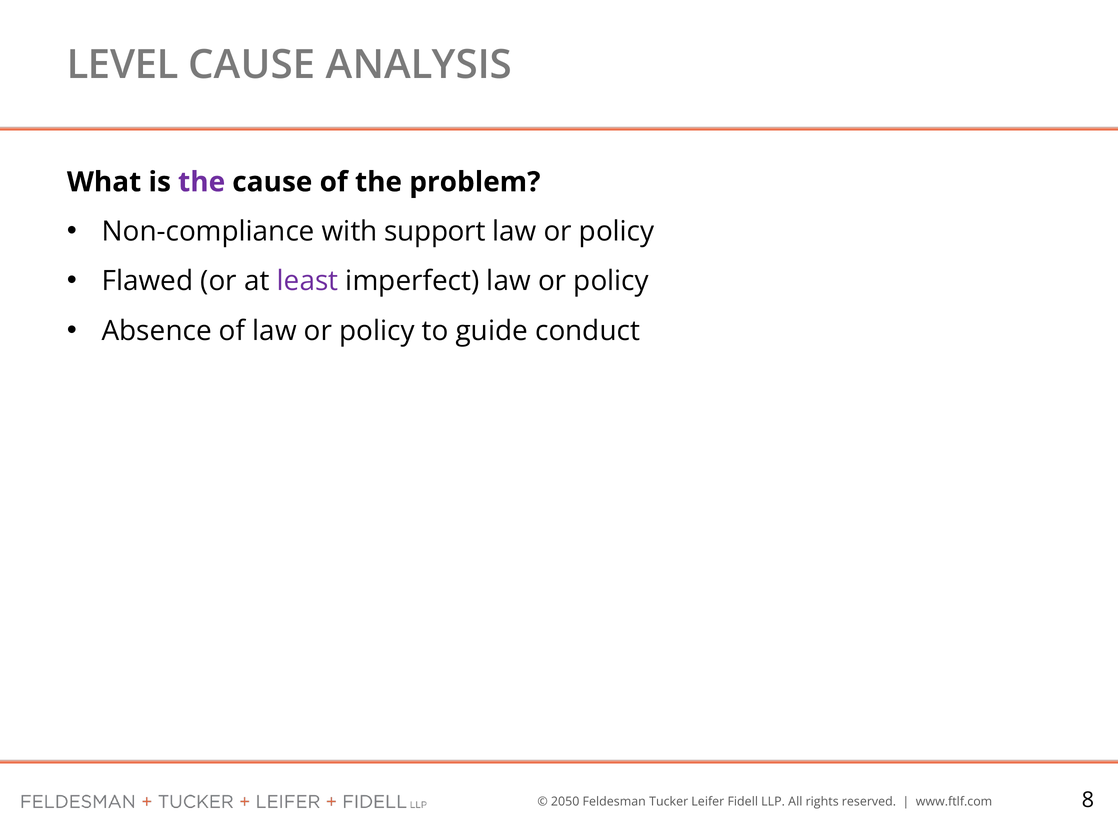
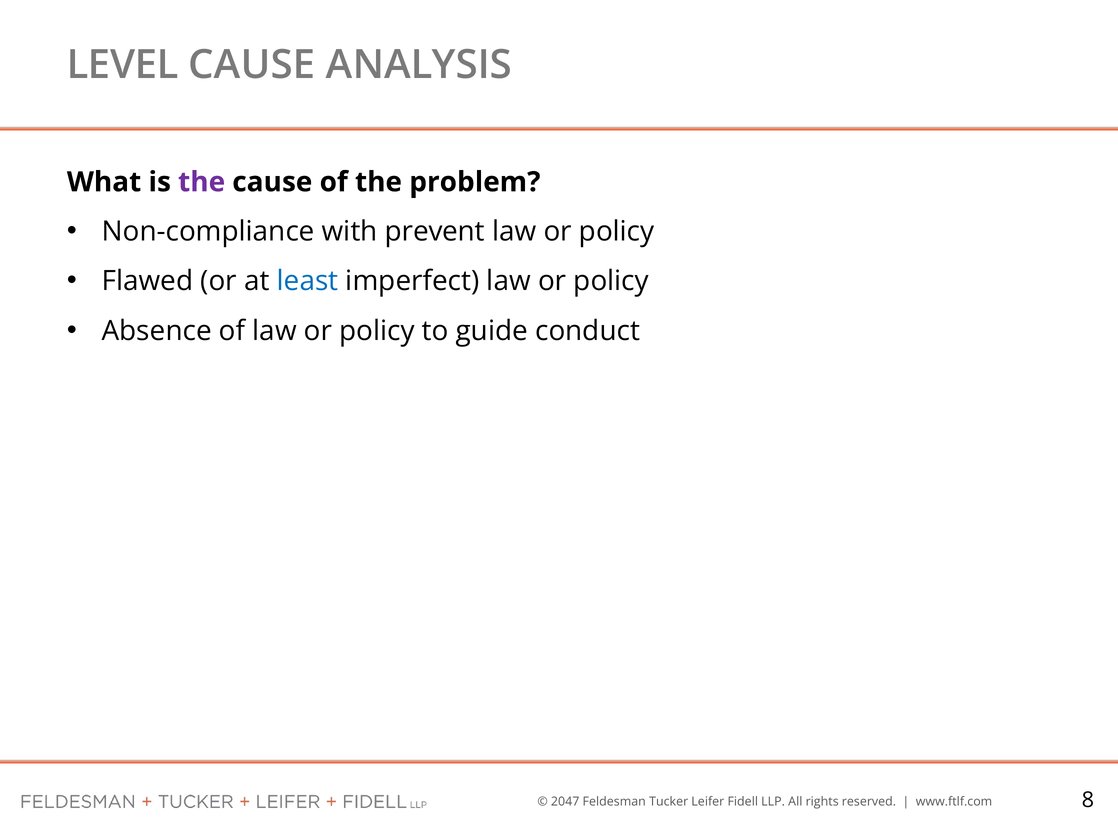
support: support -> prevent (435, 231)
least colour: purple -> blue (308, 281)
2050: 2050 -> 2047 (565, 801)
